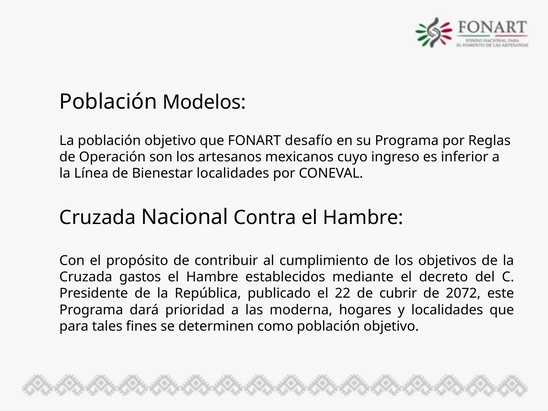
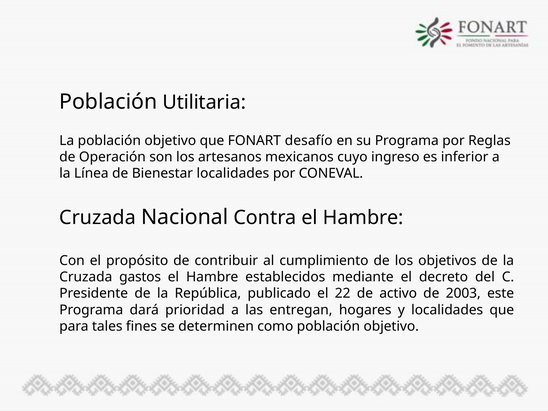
Modelos: Modelos -> Utilitaria (204, 102)
cubrir: cubrir -> activo (398, 293)
2072: 2072 -> 2003 (463, 293)
moderna: moderna -> entregan (301, 310)
